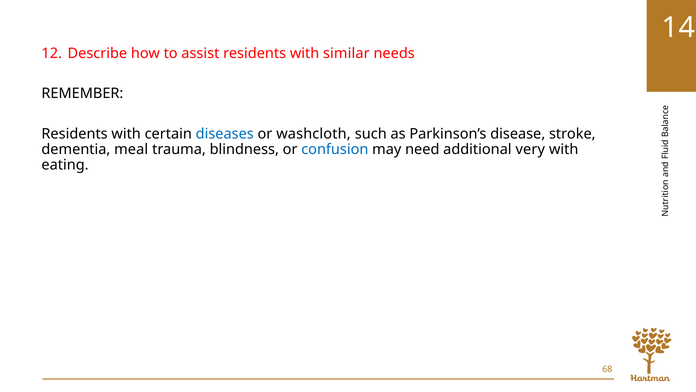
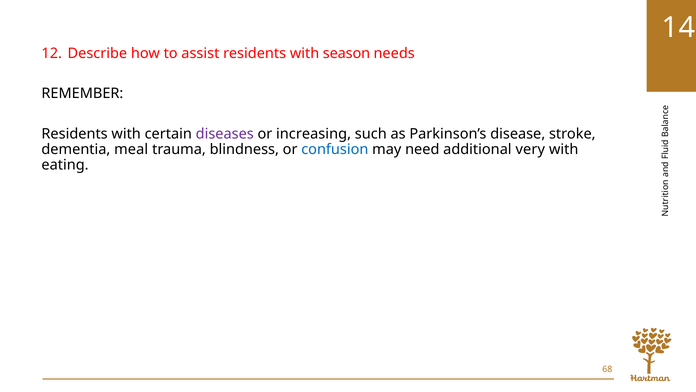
similar: similar -> season (346, 53)
diseases colour: blue -> purple (225, 134)
washcloth: washcloth -> increasing (314, 134)
